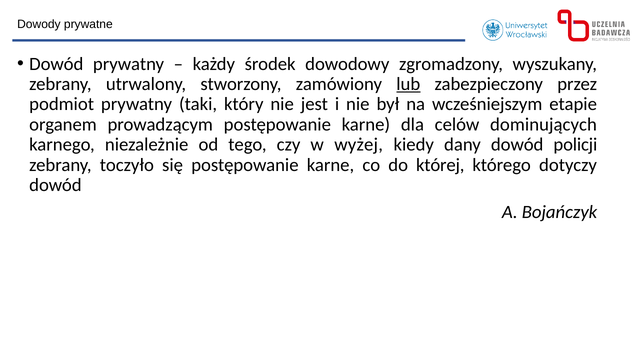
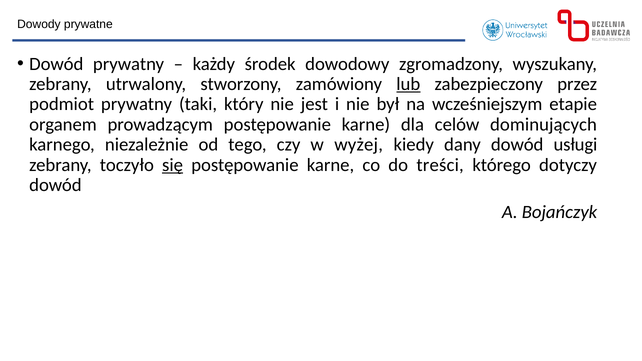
policji: policji -> usługi (575, 145)
się underline: none -> present (173, 165)
której: której -> treści (440, 165)
